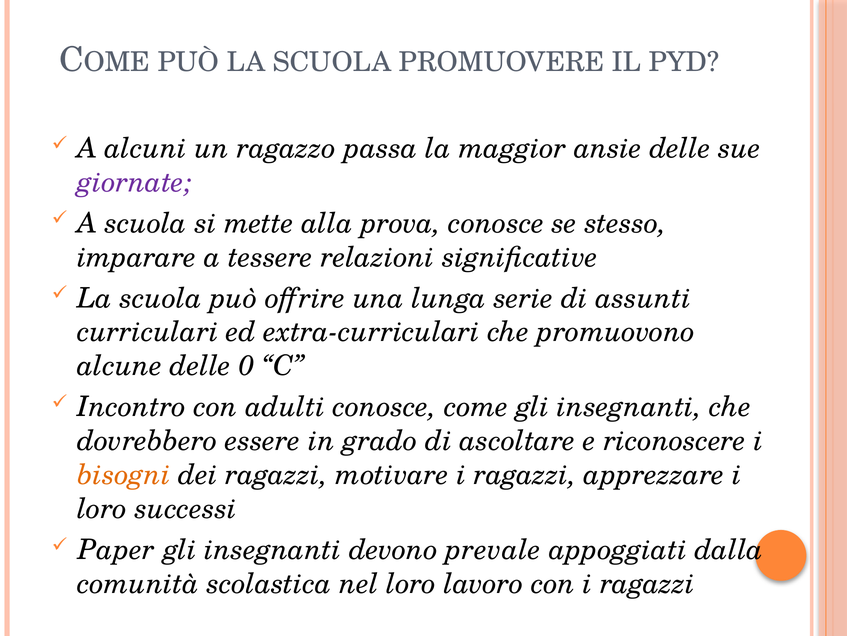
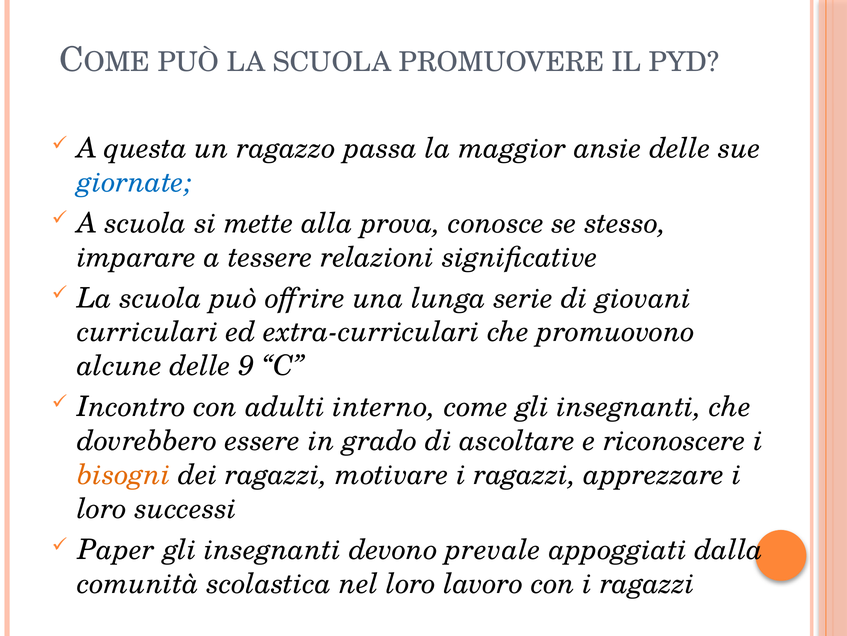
alcuni: alcuni -> questa (146, 148)
giornate colour: purple -> blue (134, 182)
assunti: assunti -> giovani (643, 298)
0: 0 -> 9 (247, 366)
adulti conosce: conosce -> interno (384, 407)
